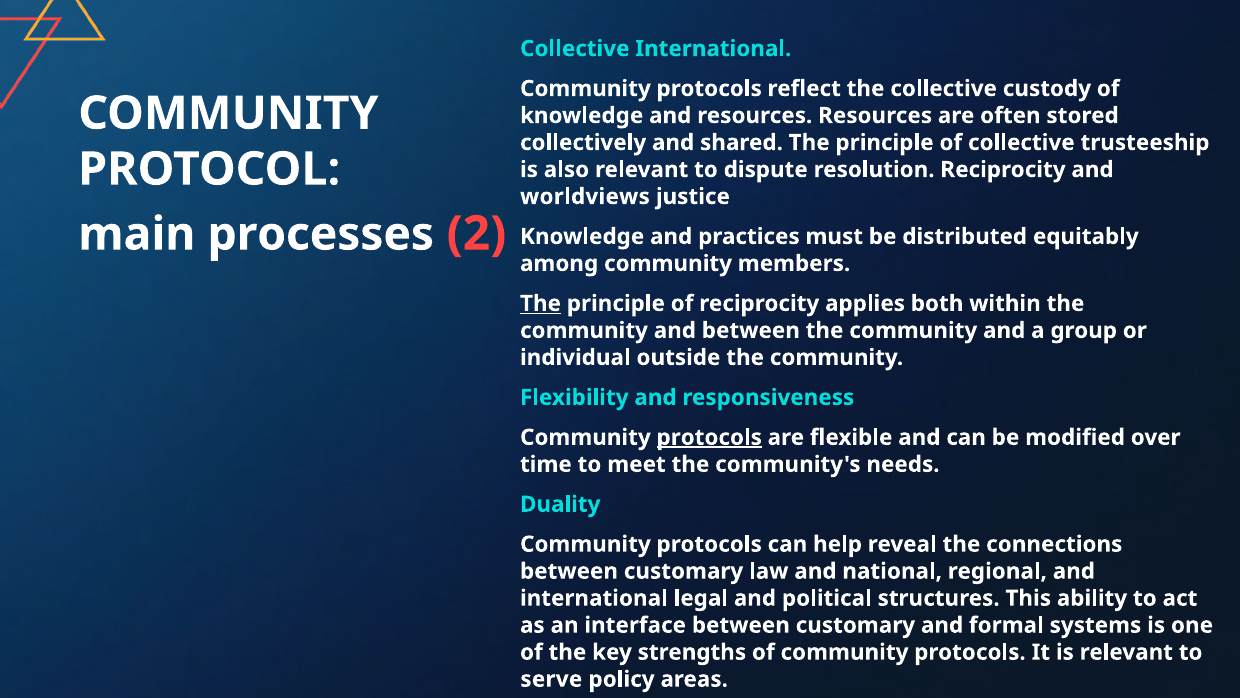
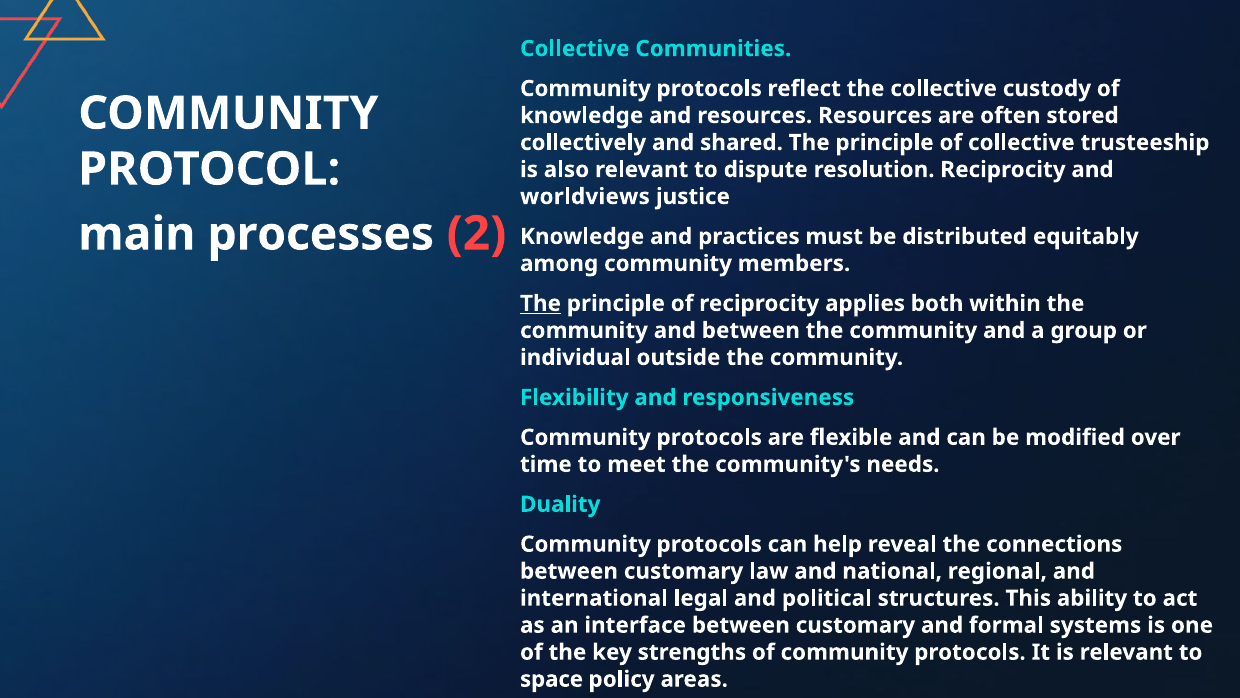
Collective International: International -> Communities (713, 49)
protocols underline: present -> none (709, 437)
serve: serve -> space (552, 679)
